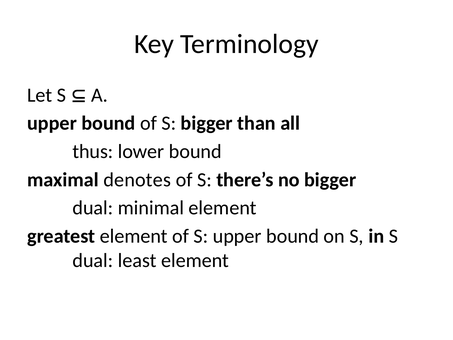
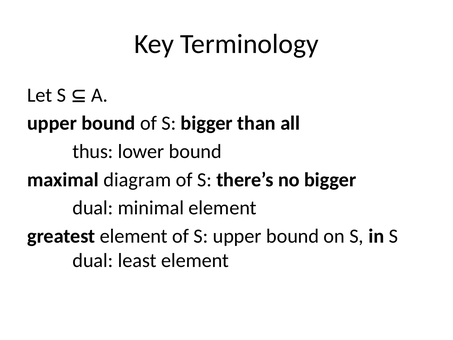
denotes: denotes -> diagram (137, 180)
